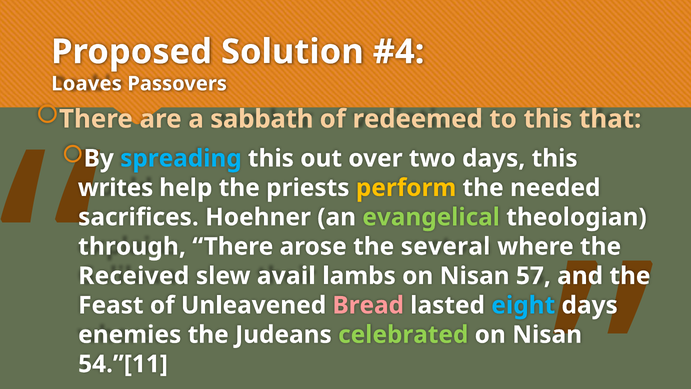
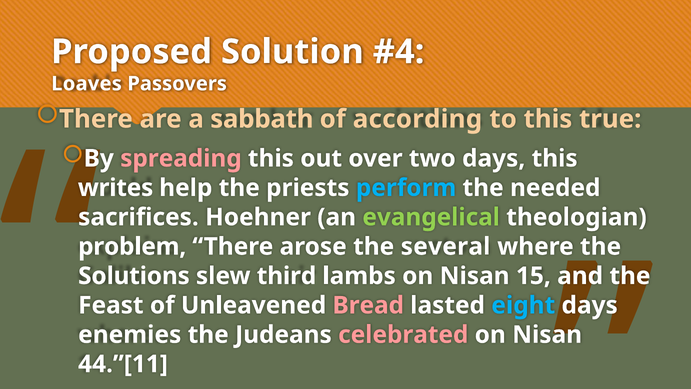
redeemed: redeemed -> according (417, 119)
that: that -> true (610, 119)
spreading colour: light blue -> pink (181, 158)
perform colour: yellow -> light blue (406, 188)
through: through -> problem (132, 246)
Received: Received -> Solutions (134, 276)
avail: avail -> third (287, 276)
57: 57 -> 15 (533, 276)
celebrated colour: light green -> pink (403, 334)
54.”[11: 54.”[11 -> 44.”[11 (123, 364)
